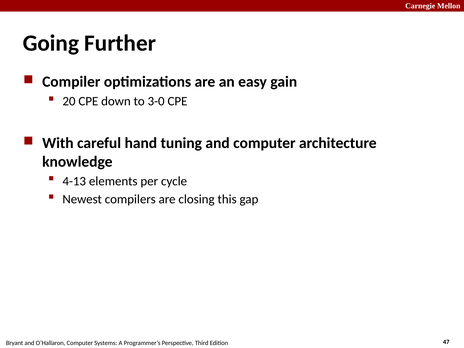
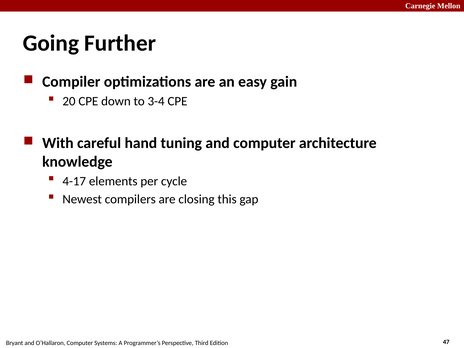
3-0: 3-0 -> 3-4 (156, 101)
4-13: 4-13 -> 4-17 (74, 181)
